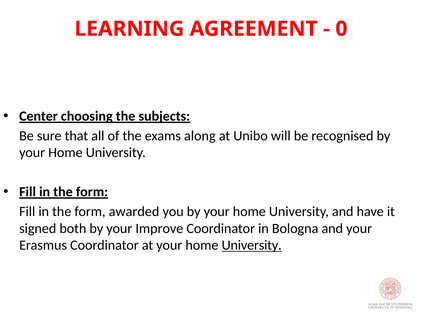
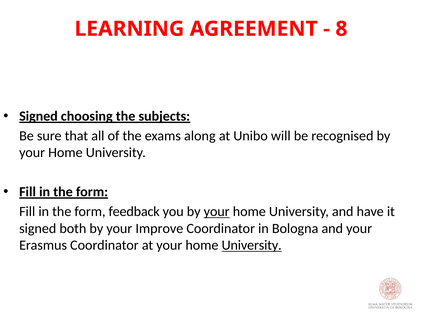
0: 0 -> 8 (341, 29)
Center: Center -> Signed (38, 116)
awarded: awarded -> feedback (134, 212)
your underline: none -> present (217, 212)
